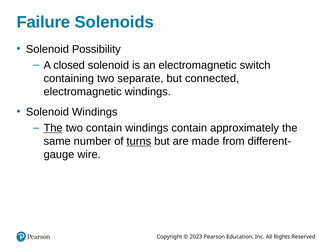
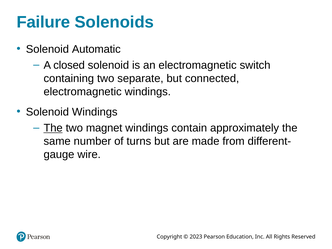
Possibility: Possibility -> Automatic (96, 49)
two contain: contain -> magnet (104, 128)
turns underline: present -> none (139, 141)
